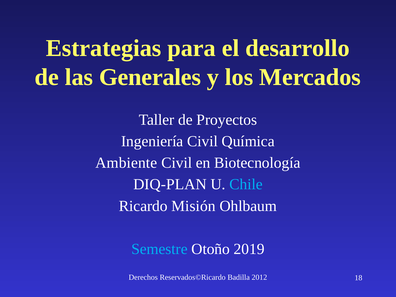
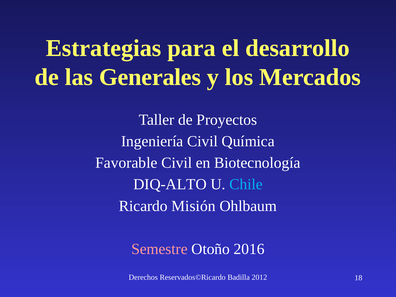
Ambiente: Ambiente -> Favorable (126, 163)
DIQ-PLAN: DIQ-PLAN -> DIQ-ALTO (170, 184)
Semestre colour: light blue -> pink (160, 249)
2019: 2019 -> 2016 (249, 249)
